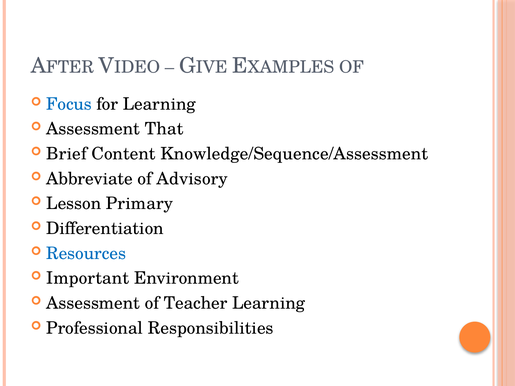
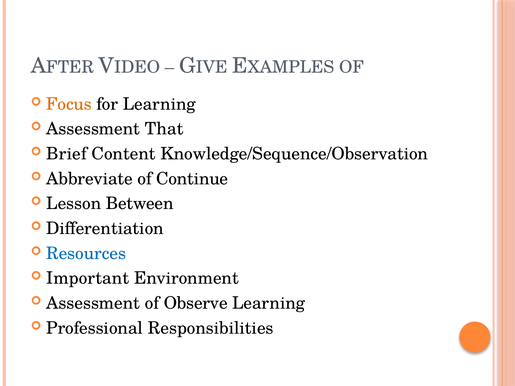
Focus colour: blue -> orange (69, 104)
Knowledge/Sequence/Assessment: Knowledge/Sequence/Assessment -> Knowledge/Sequence/Observation (294, 154)
Advisory: Advisory -> Continue (192, 179)
Primary: Primary -> Between (140, 204)
Teacher: Teacher -> Observe (196, 303)
